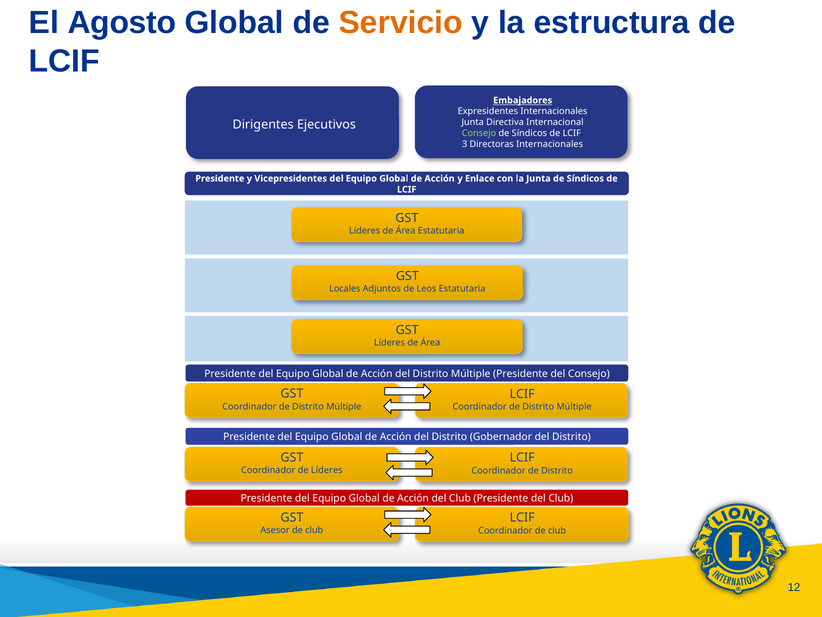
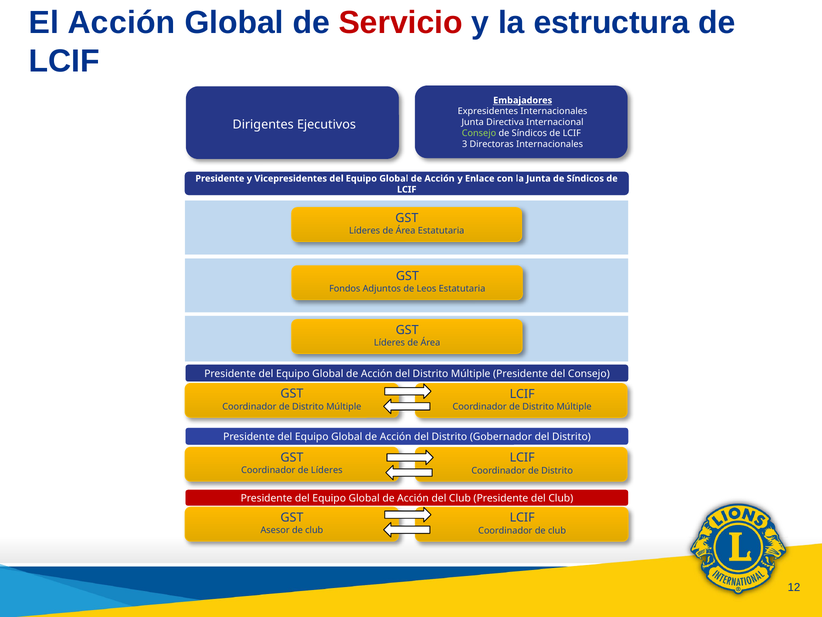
El Agosto: Agosto -> Acción (122, 23)
Servicio colour: orange -> red (401, 23)
Locales: Locales -> Fondos (345, 289)
